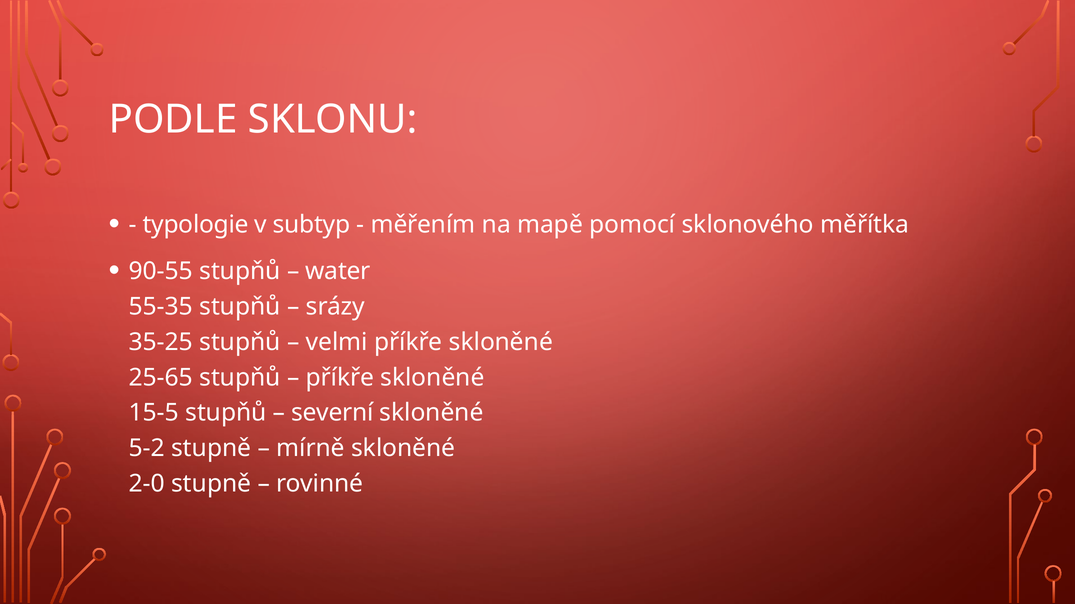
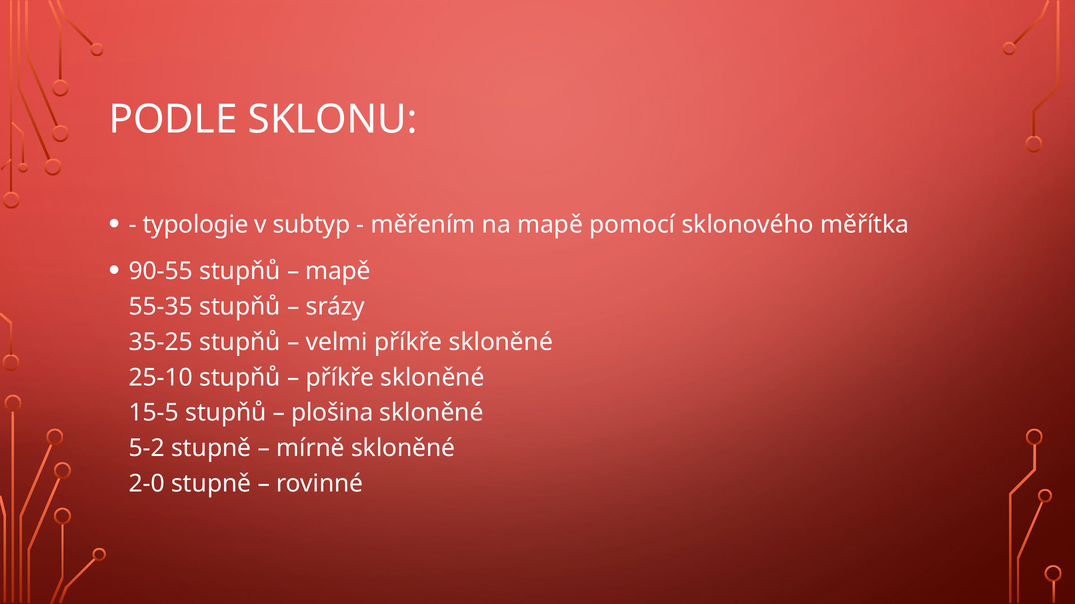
water: water -> mapě (338, 271)
25-65: 25-65 -> 25-10 (161, 378)
severní: severní -> plošina (332, 413)
